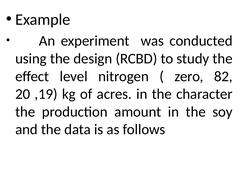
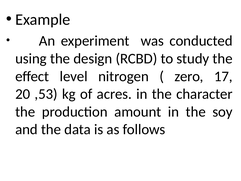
82: 82 -> 17 (223, 76)
,19: ,19 -> ,53 (46, 94)
